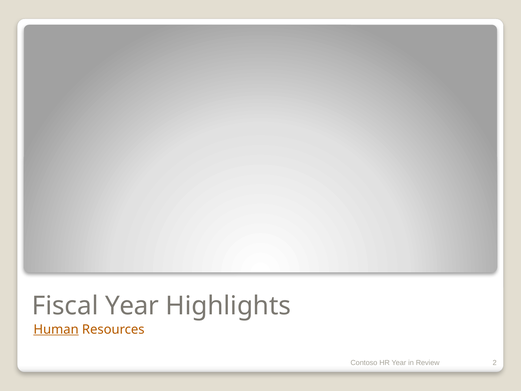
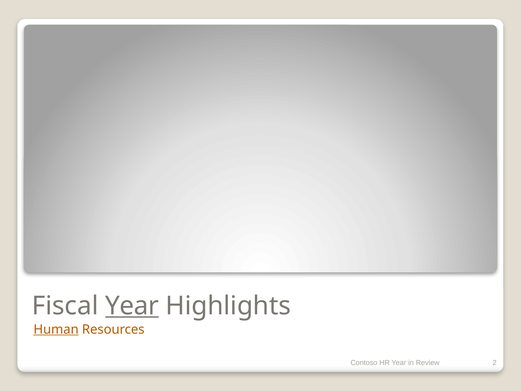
Year underline: none -> present (132, 306)
